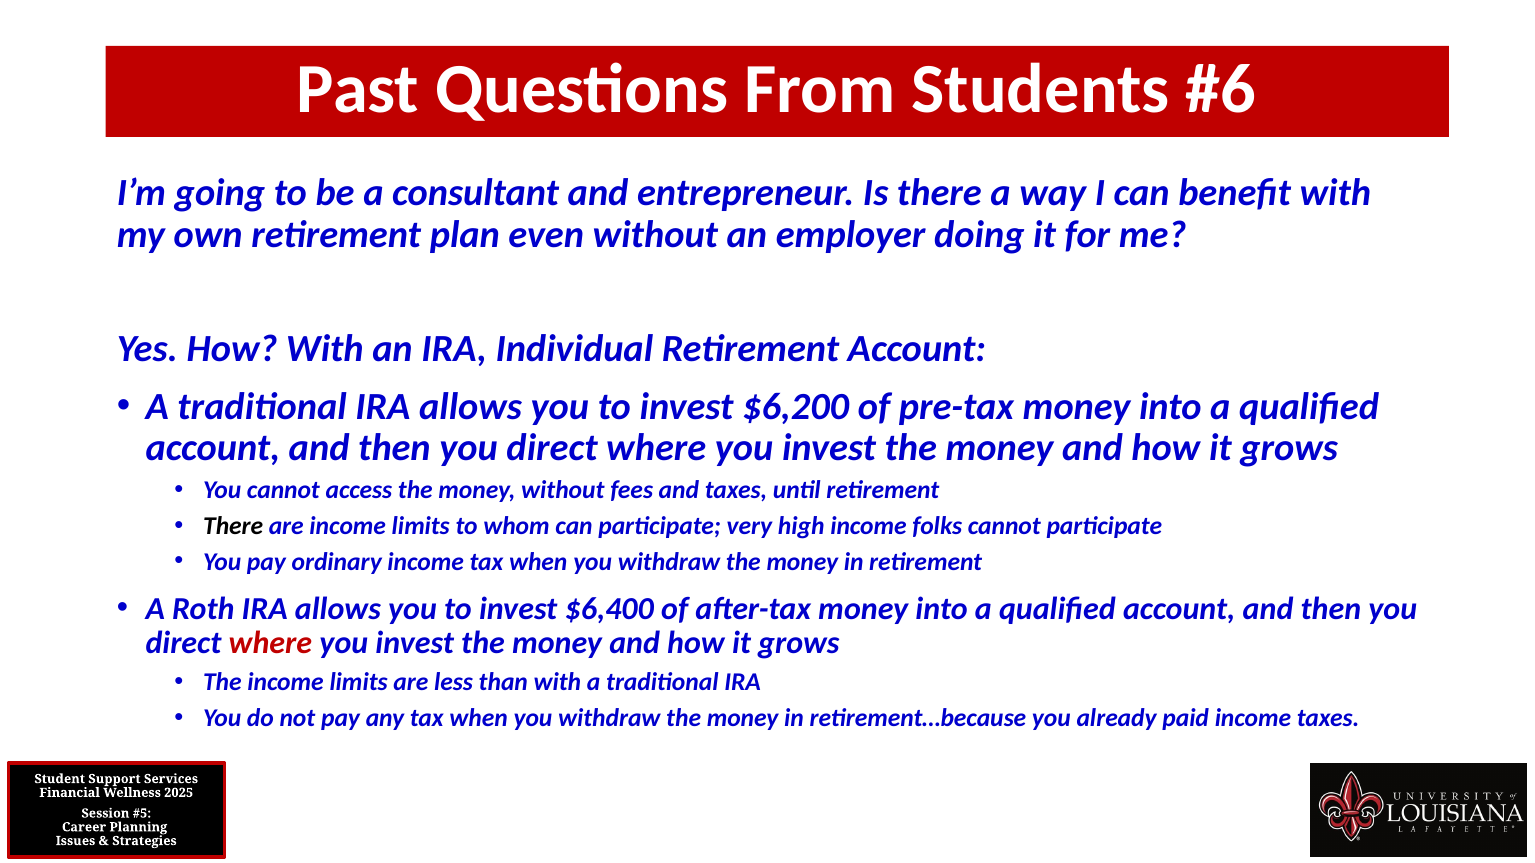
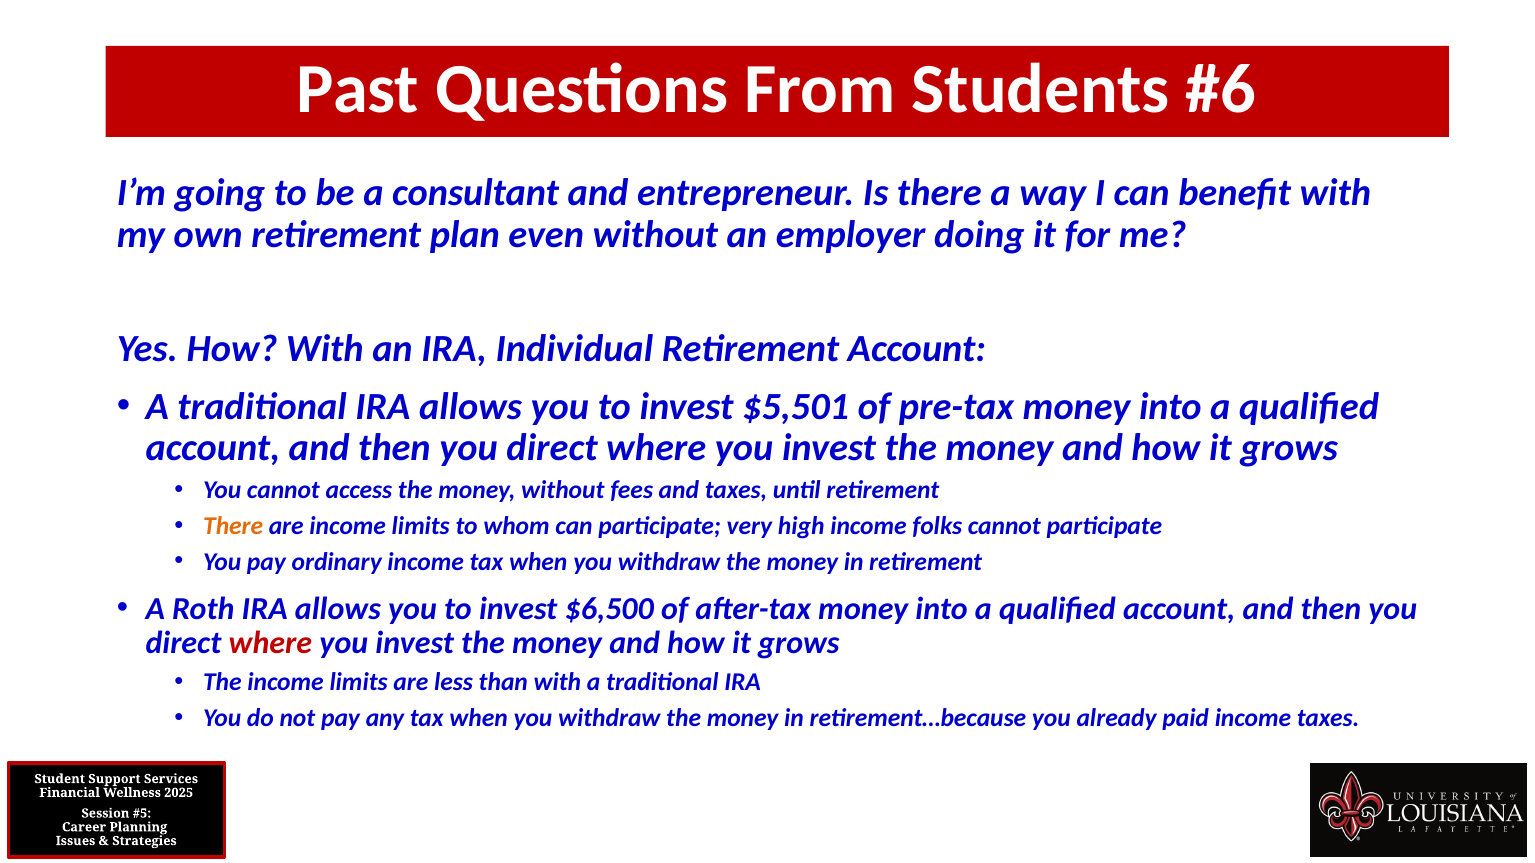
$6,200: $6,200 -> $5,501 (796, 407)
There colour: black -> orange (233, 526)
$6,400: $6,400 -> $6,500 (609, 609)
